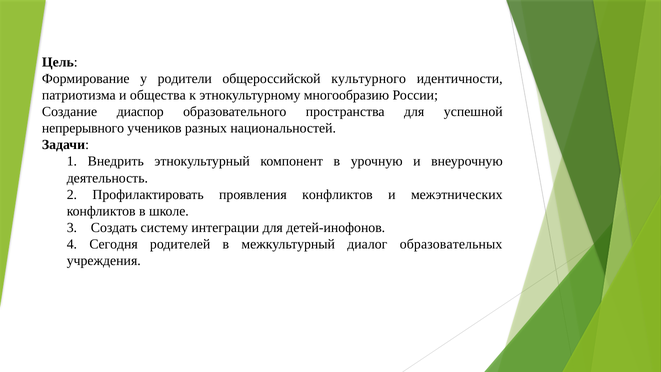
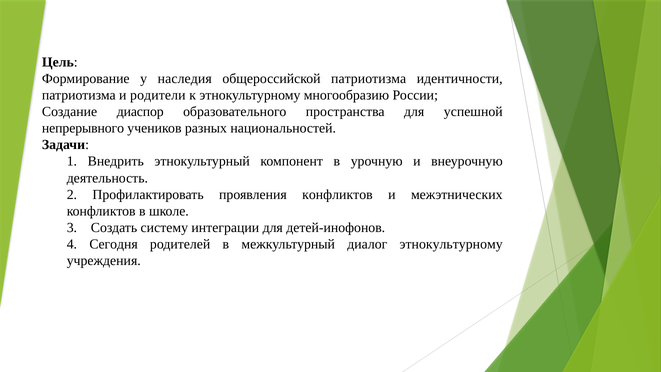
родители: родители -> наследия (185, 79)
общероссийской культурного: культурного -> патриотизма (369, 79)
общества: общества -> родители (158, 95)
диалог образовательных: образовательных -> этнокультурному (451, 244)
